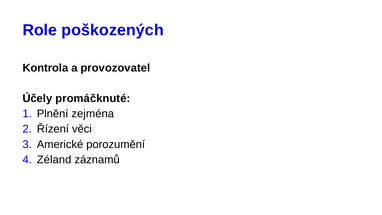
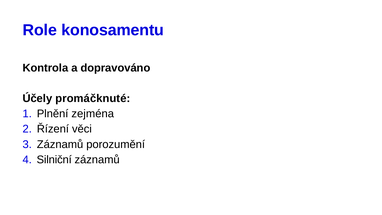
poškozených: poškozených -> konosamentu (113, 30)
provozovatel: provozovatel -> dopravováno (115, 68)
Americké: Americké -> Záznamů (60, 144)
Zéland: Zéland -> Silniční (54, 159)
